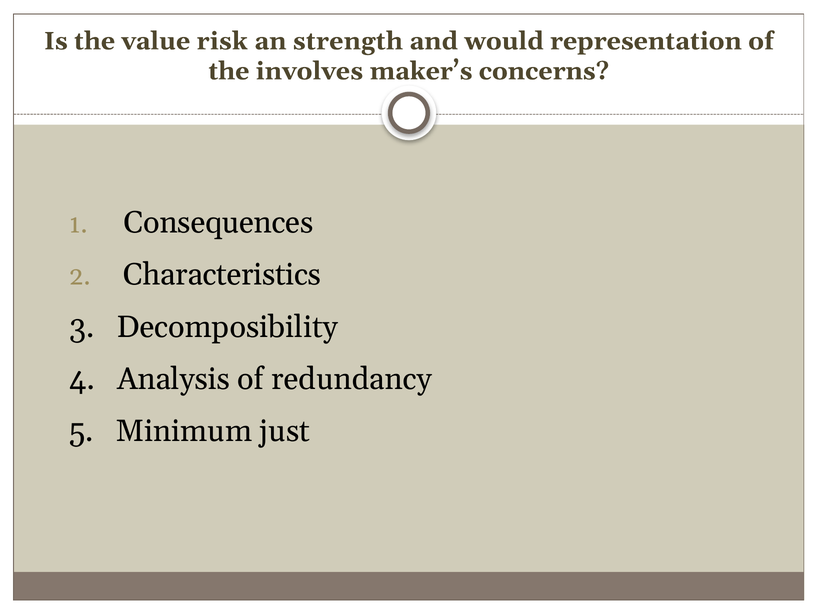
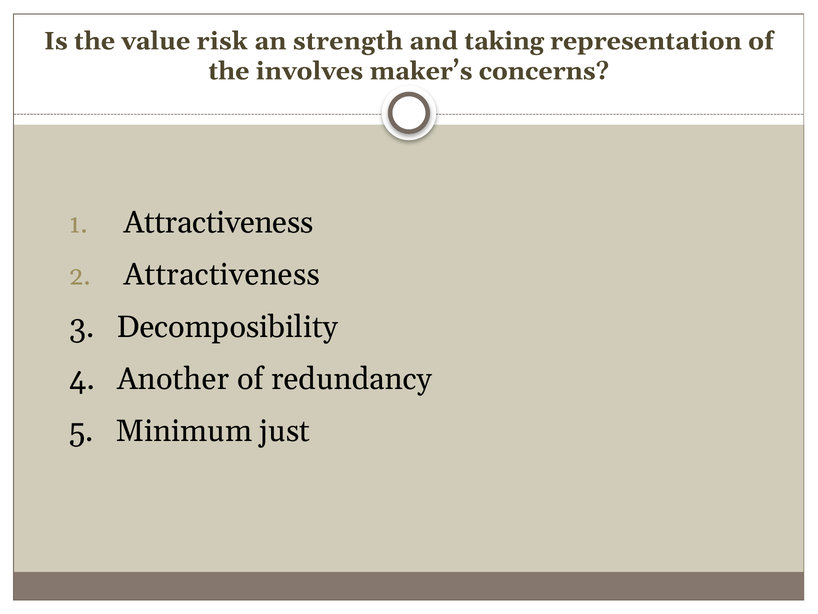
would: would -> taking (504, 41)
Consequences: Consequences -> Attractiveness (219, 222)
Characteristics: Characteristics -> Attractiveness (222, 274)
Analysis: Analysis -> Another (173, 379)
